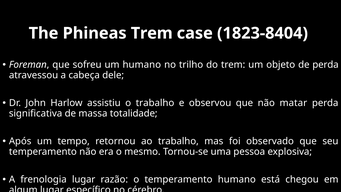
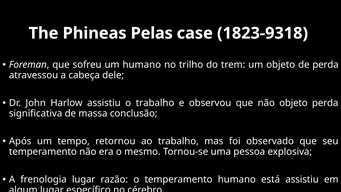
Phineas Trem: Trem -> Pelas (152, 33)
1823-8404: 1823-8404 -> 1823-9318 (263, 33)
não matar: matar -> objeto (293, 103)
totalidade: totalidade -> conclusão (134, 113)
está chegou: chegou -> assistiu (302, 179)
